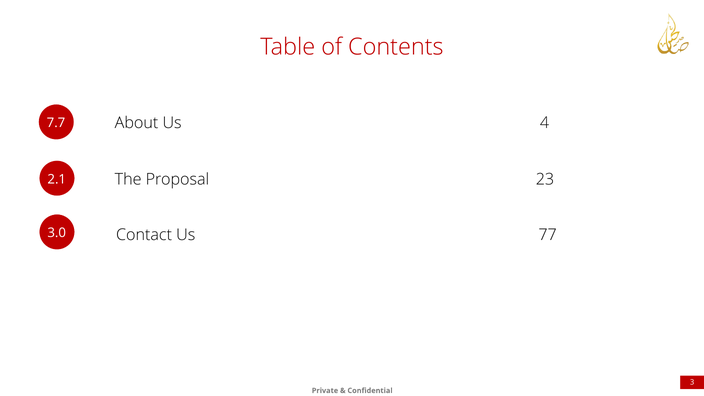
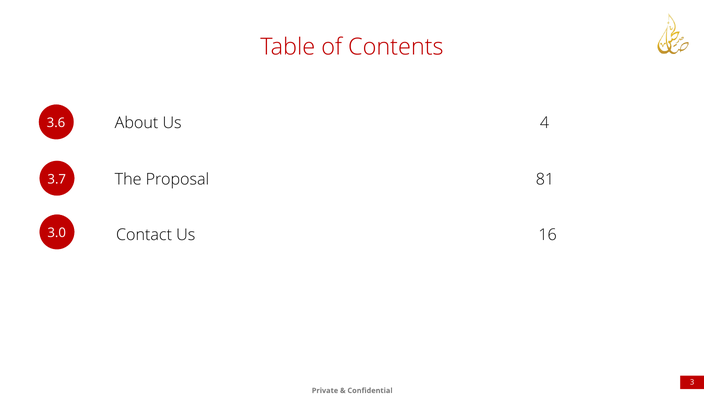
7.7: 7.7 -> 3.6 (56, 123)
23: 23 -> 81 (545, 179)
2.1: 2.1 -> 3.7 (57, 179)
77: 77 -> 16 (548, 235)
